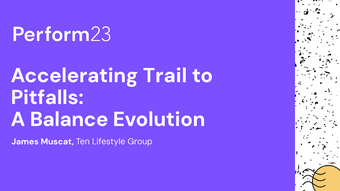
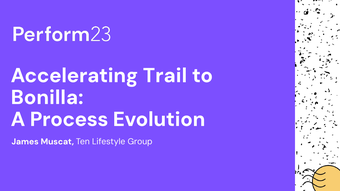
Pitfalls: Pitfalls -> Bonilla (47, 97)
Balance: Balance -> Process (69, 119)
